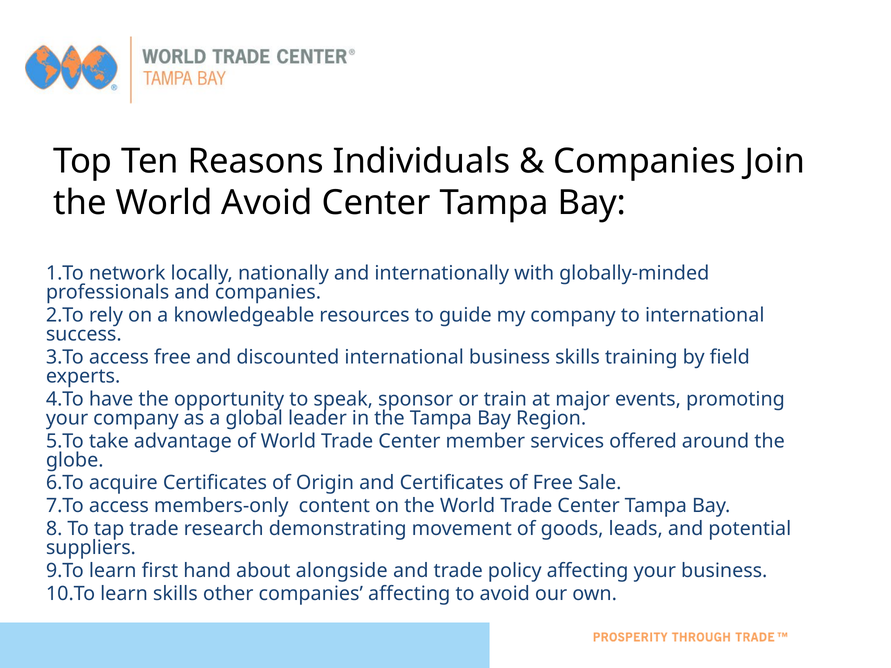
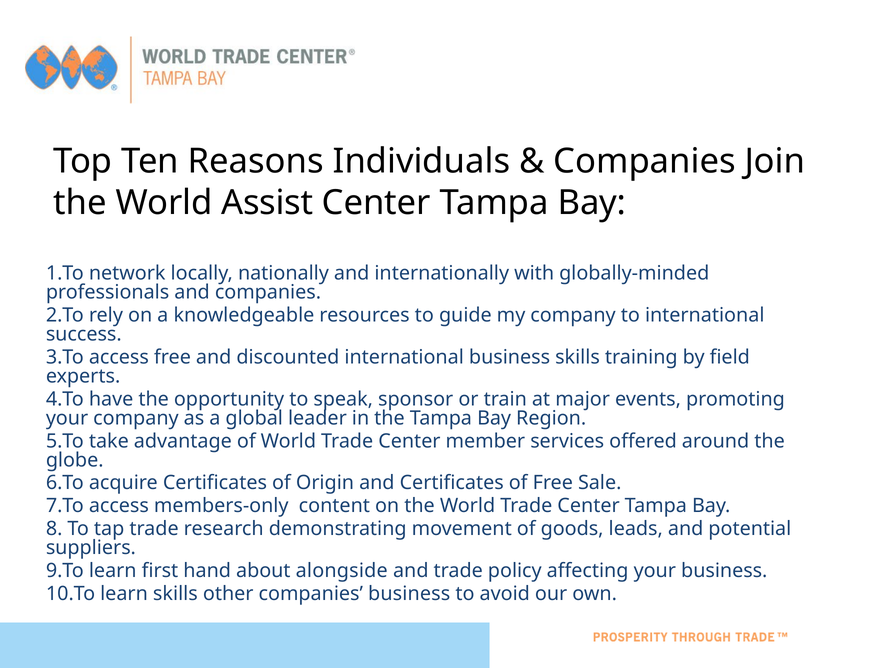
World Avoid: Avoid -> Assist (267, 203)
companies affecting: affecting -> business (409, 594)
